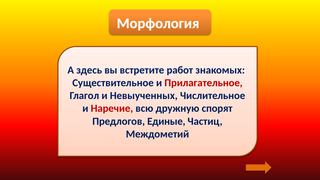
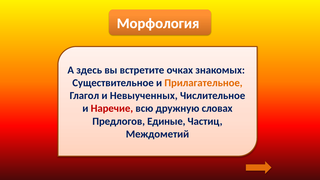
работ: работ -> очках (180, 70)
Прилагательное colour: red -> orange (203, 83)
спорят: спорят -> словах (217, 108)
